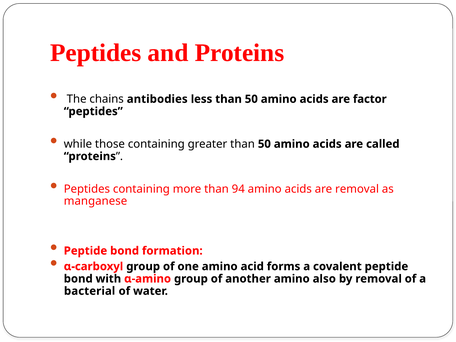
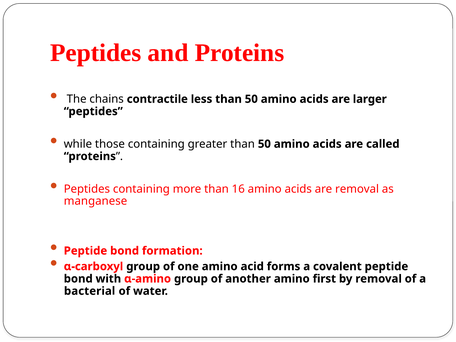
antibodies: antibodies -> contractile (157, 99)
factor: factor -> larger (370, 99)
94: 94 -> 16 (238, 189)
also: also -> first (324, 279)
